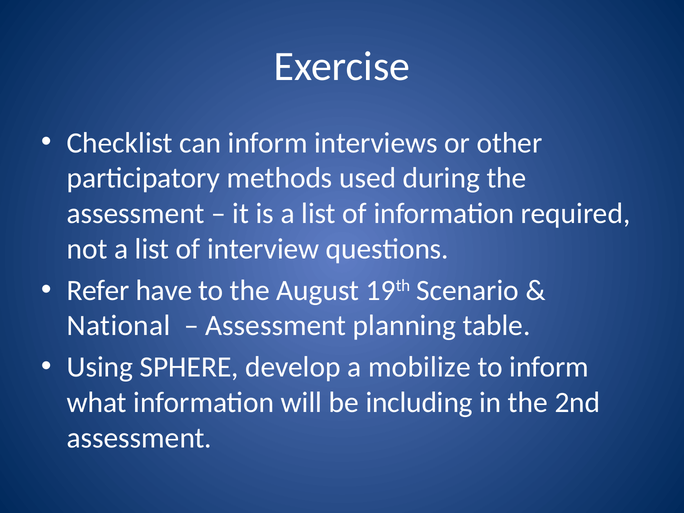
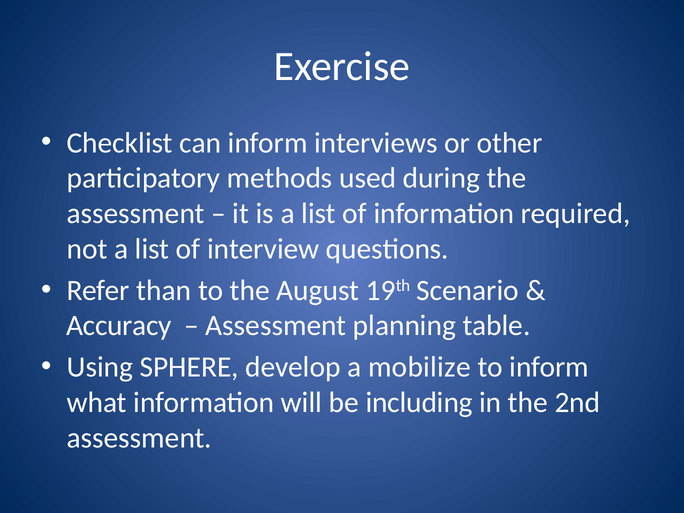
have: have -> than (164, 290)
National: National -> Accuracy (119, 326)
